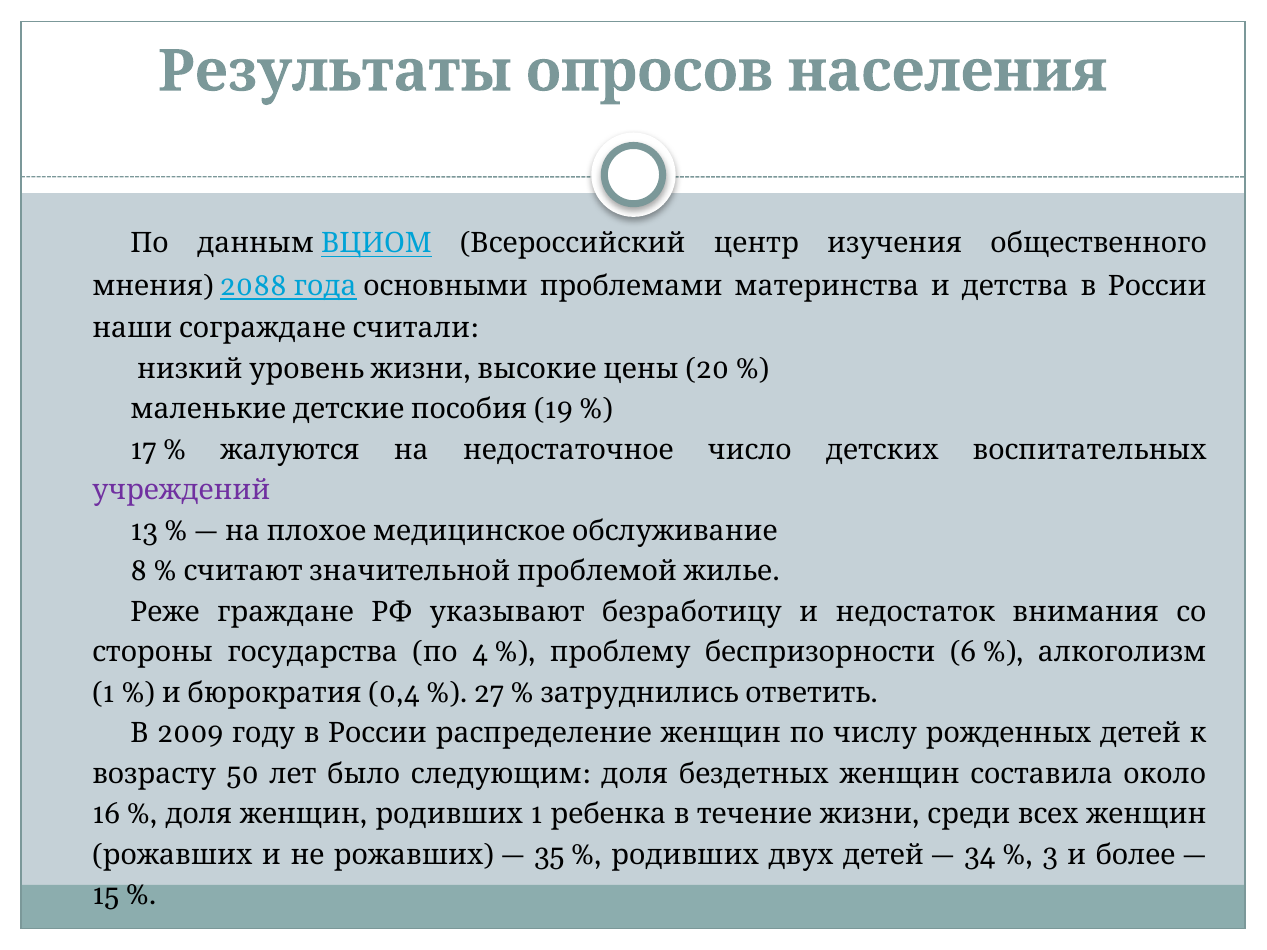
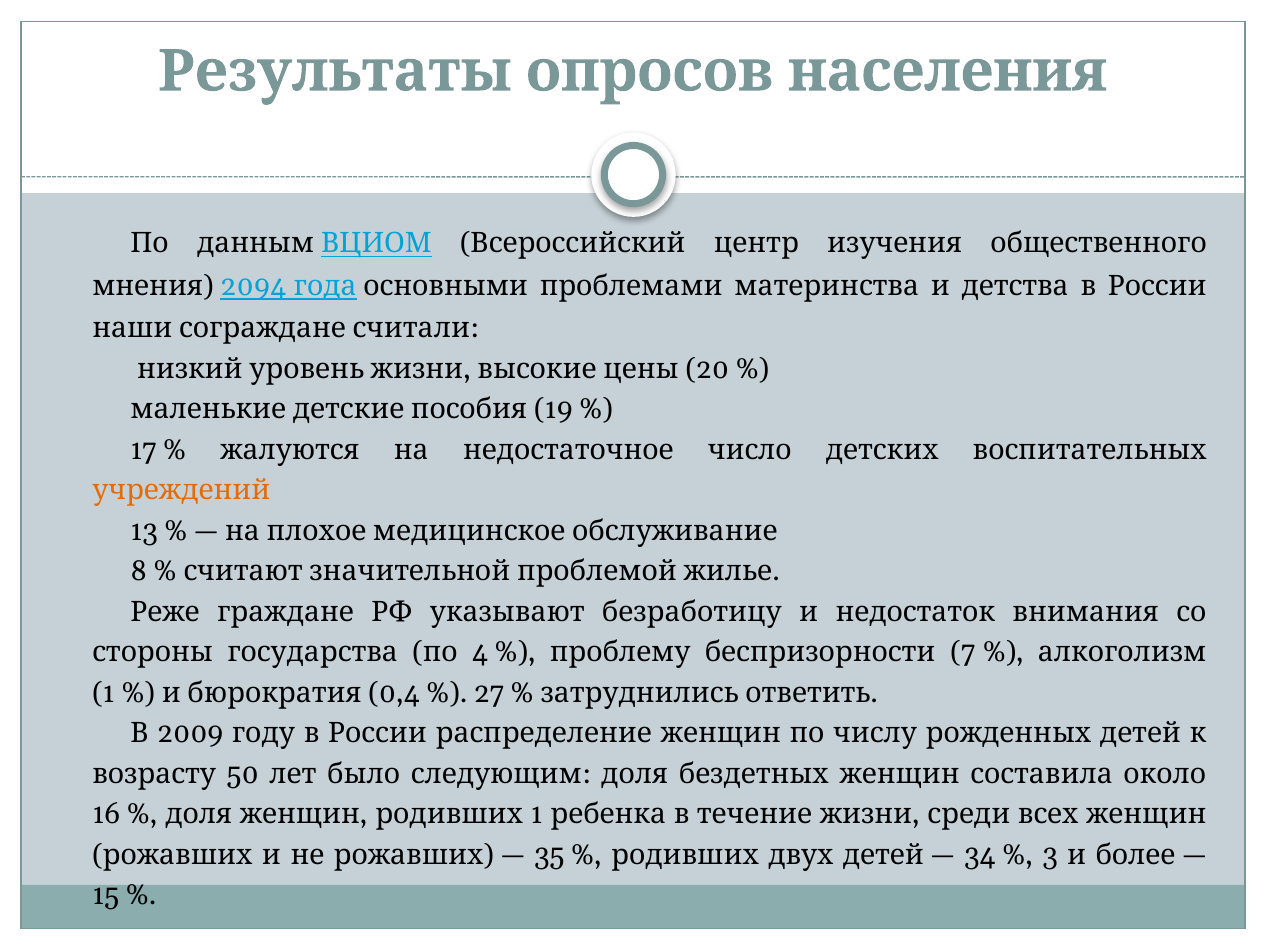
2088: 2088 -> 2094 (253, 286)
учреждений colour: purple -> orange (181, 491)
6: 6 -> 7 (963, 653)
